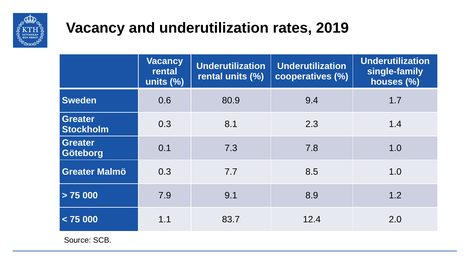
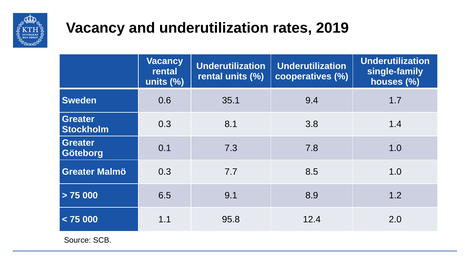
80.9: 80.9 -> 35.1 (231, 101)
2.3: 2.3 -> 3.8 (312, 124)
7.9: 7.9 -> 6.5 (165, 196)
83.7: 83.7 -> 95.8 (231, 220)
